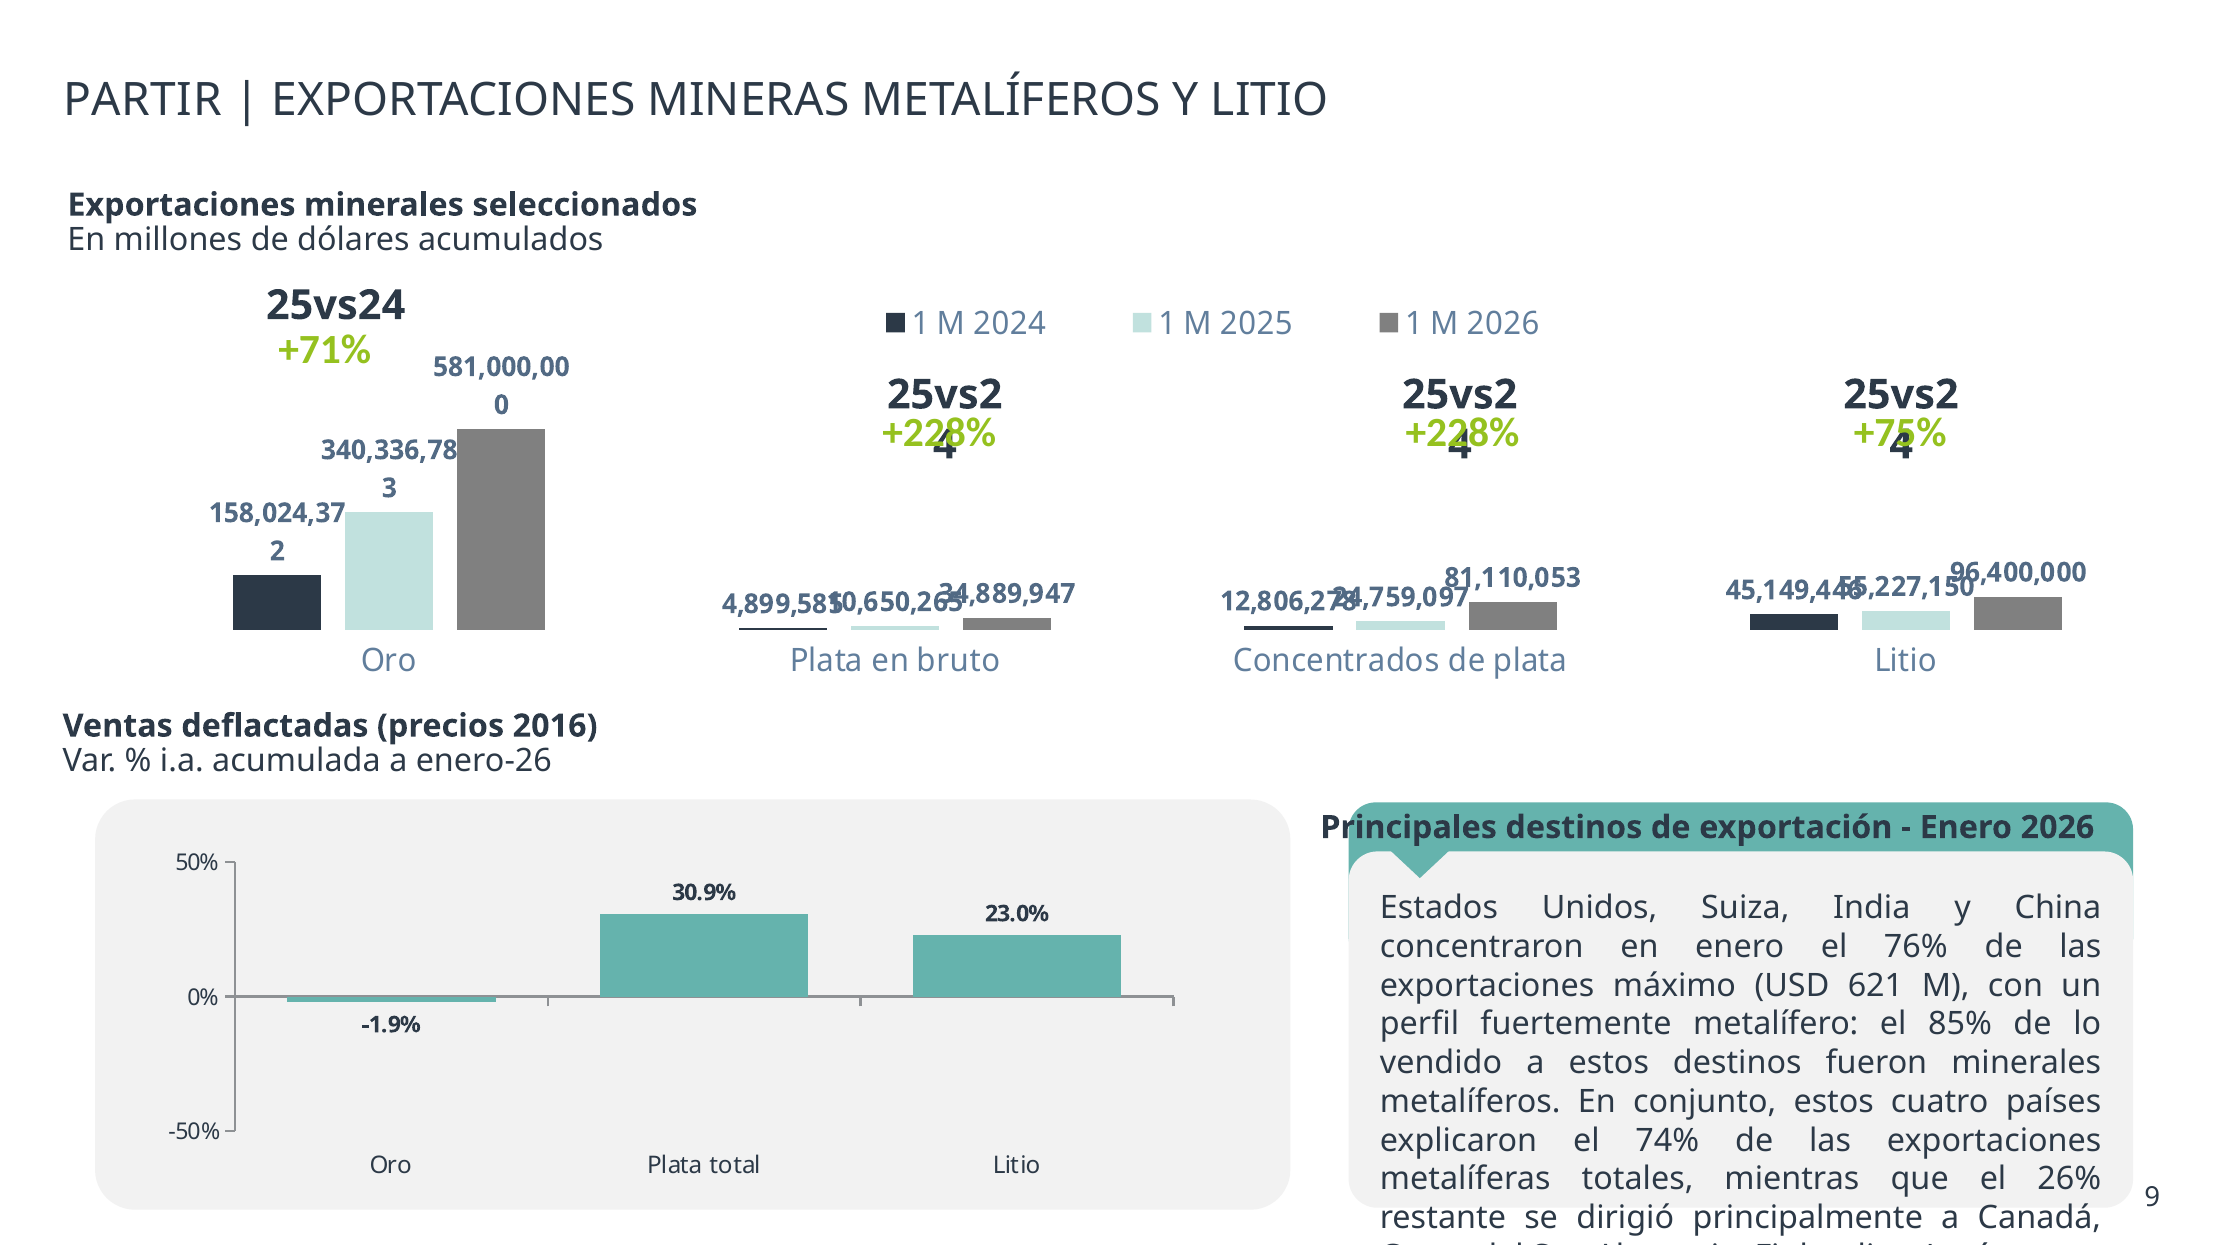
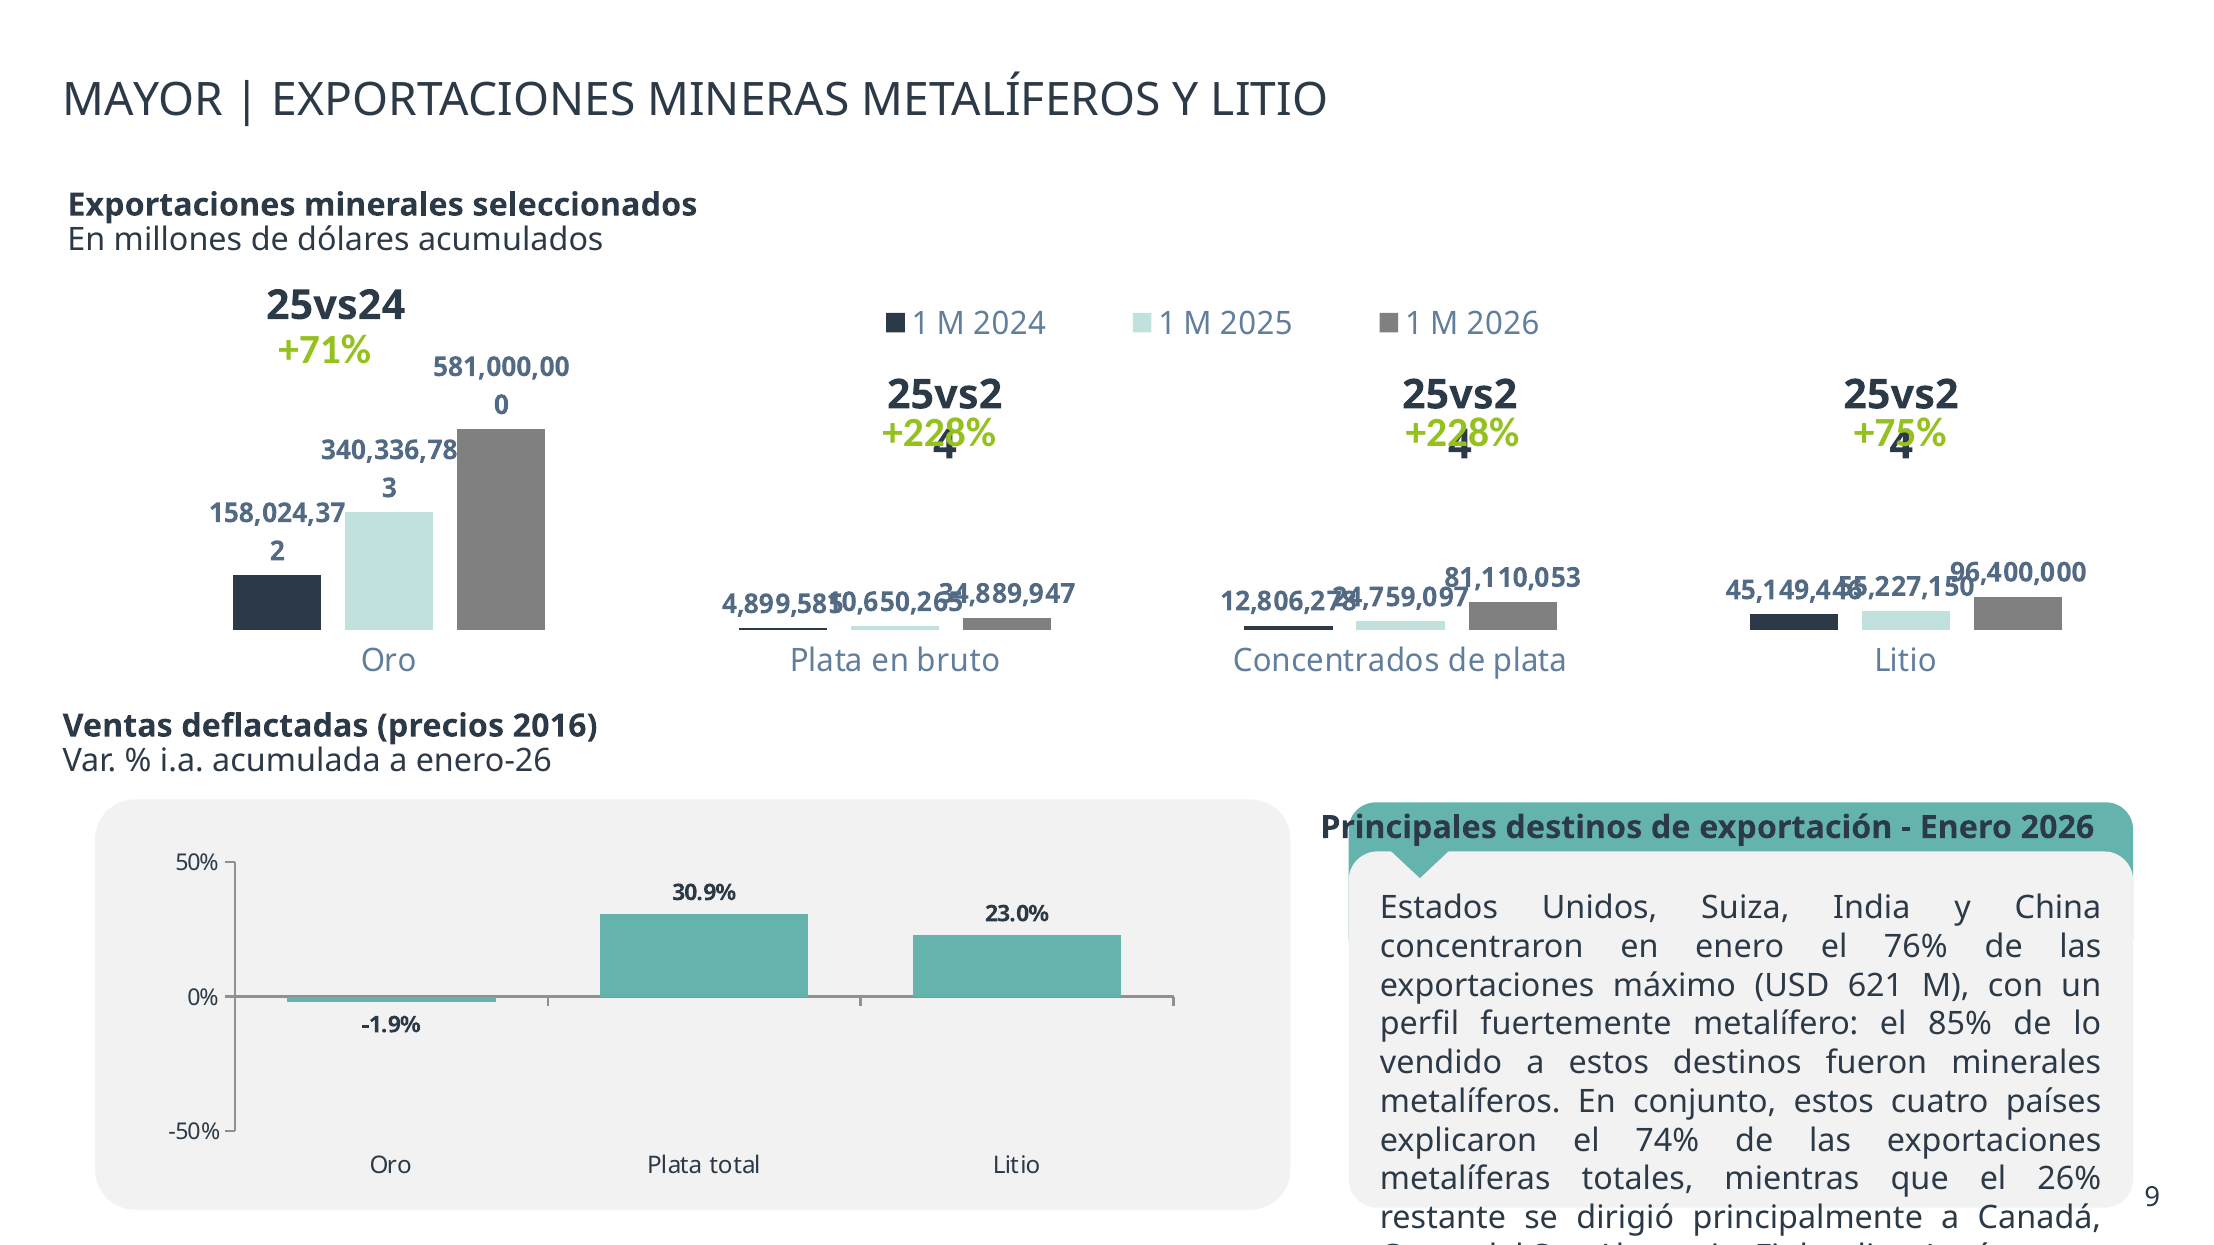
PARTIR: PARTIR -> MAYOR (143, 100)
